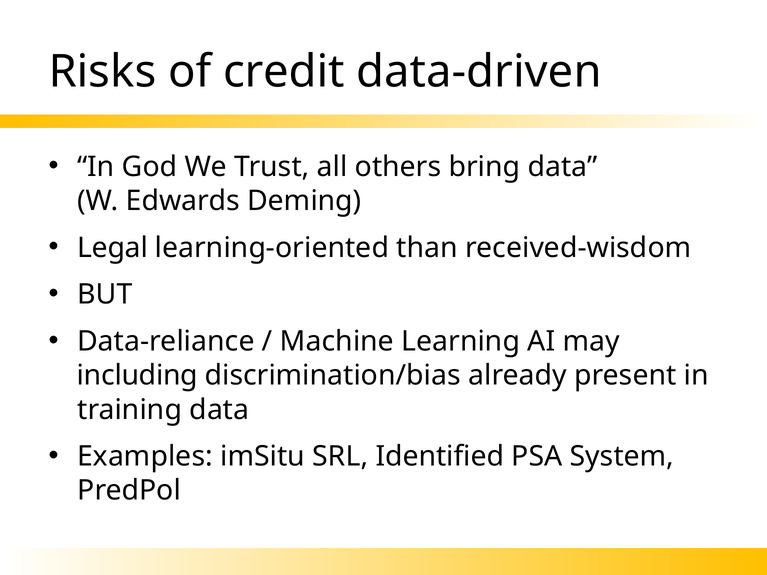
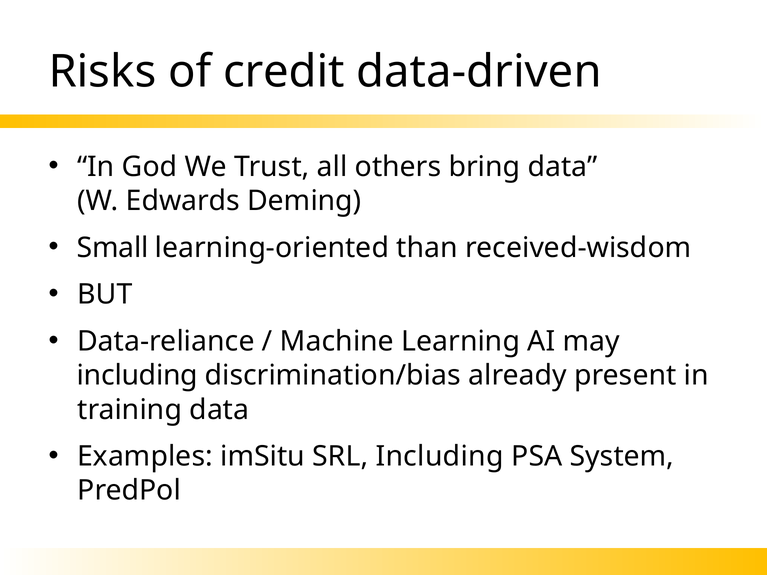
Legal: Legal -> Small (113, 248)
SRL Identified: Identified -> Including (440, 457)
